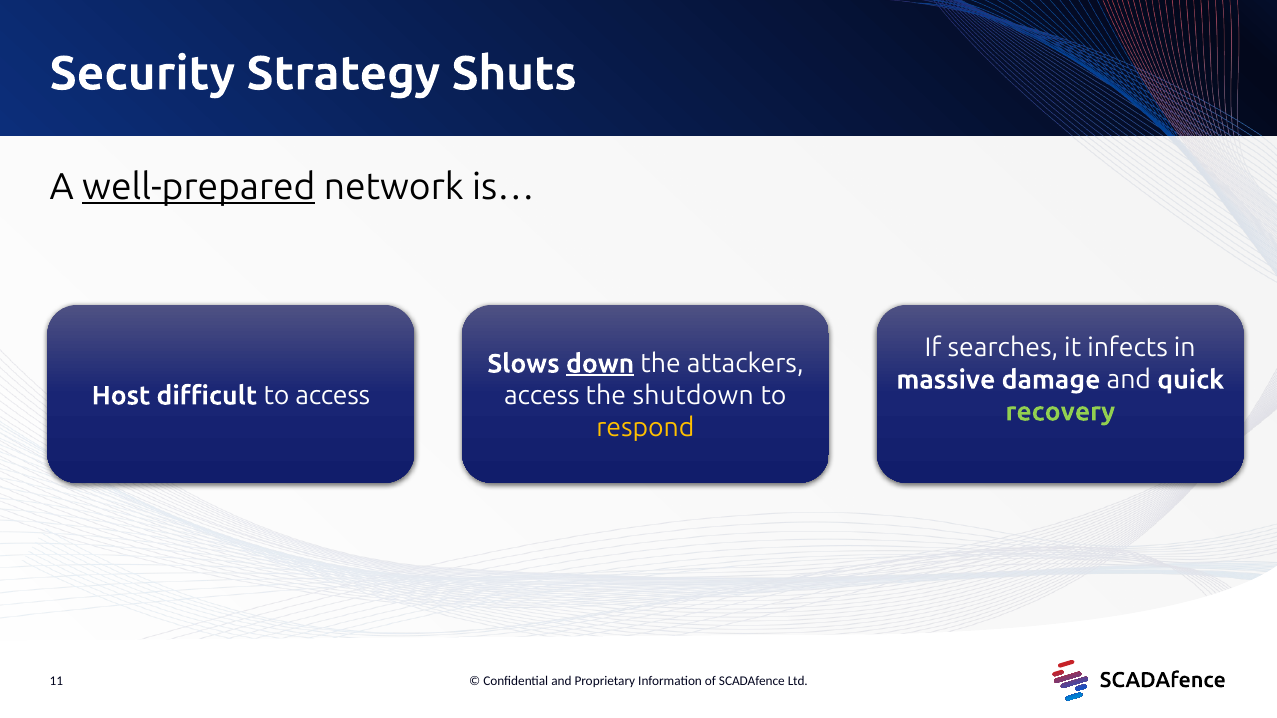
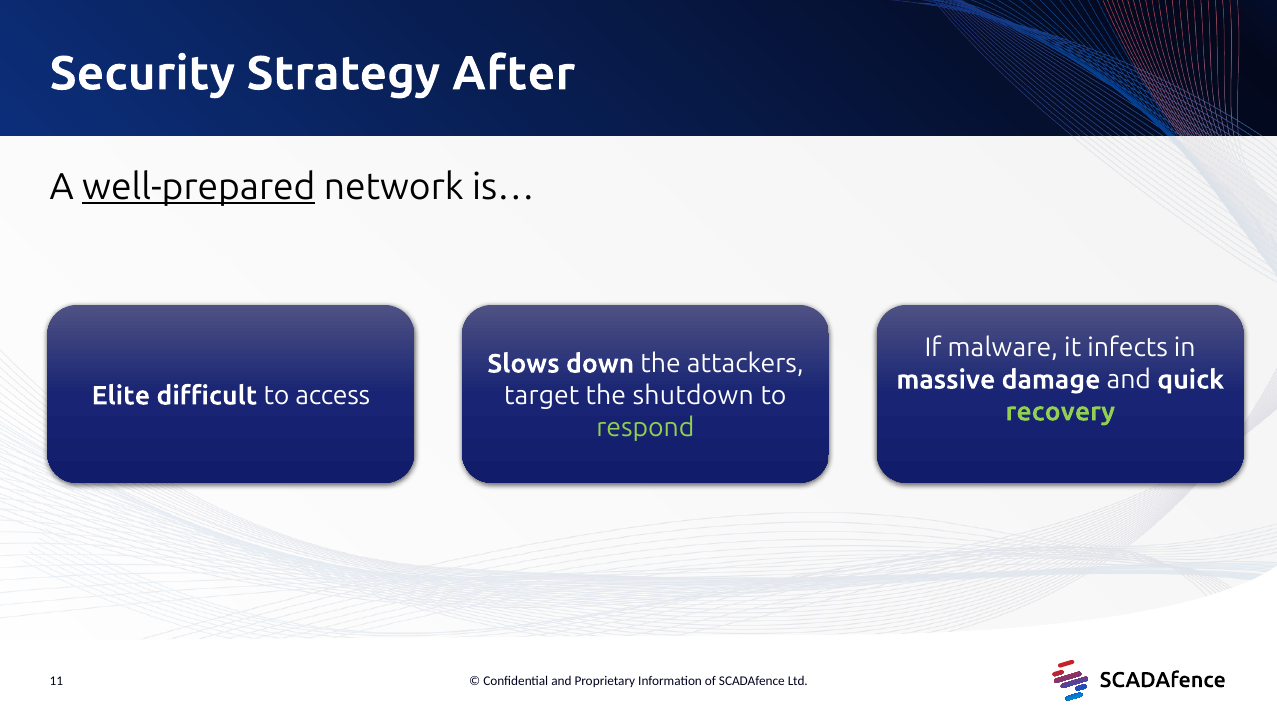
Shuts: Shuts -> After (514, 74)
searches: searches -> malware (1003, 348)
down underline: present -> none (600, 364)
Host: Host -> Elite (121, 396)
access: access -> target (542, 396)
respond colour: yellow -> light green (645, 428)
